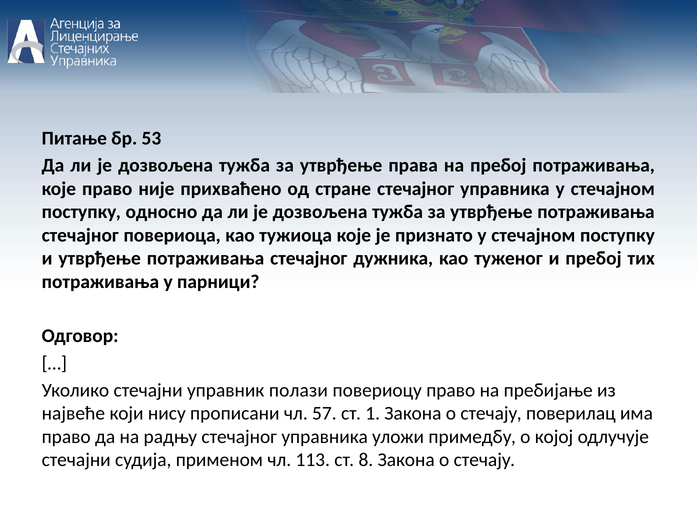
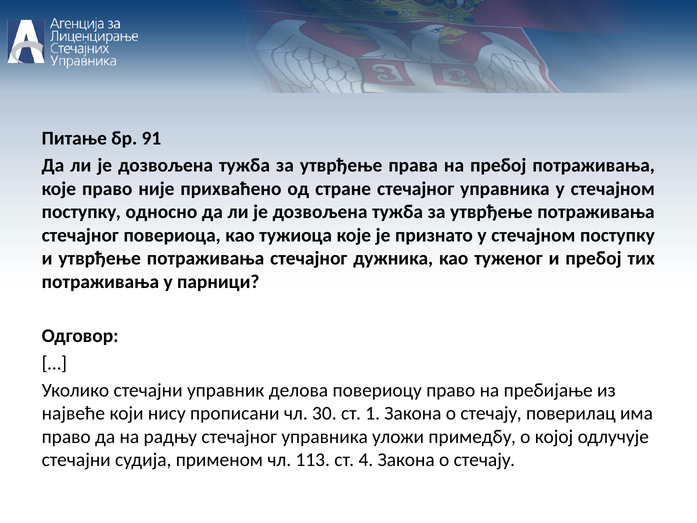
53: 53 -> 91 (151, 138)
полази: полази -> делова (298, 390)
57: 57 -> 30 (324, 413)
8: 8 -> 4 (366, 460)
